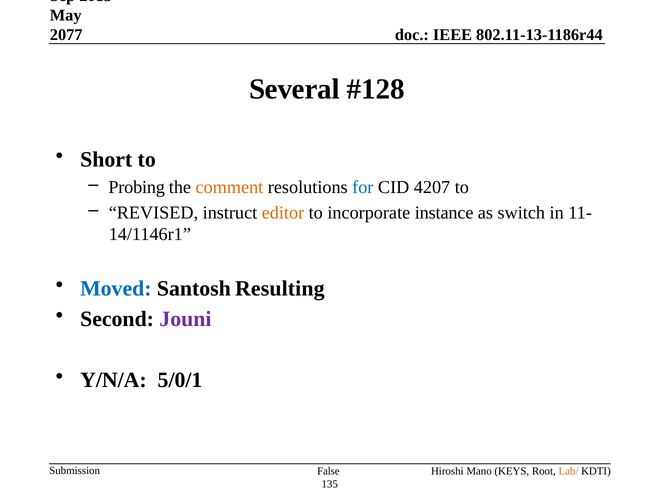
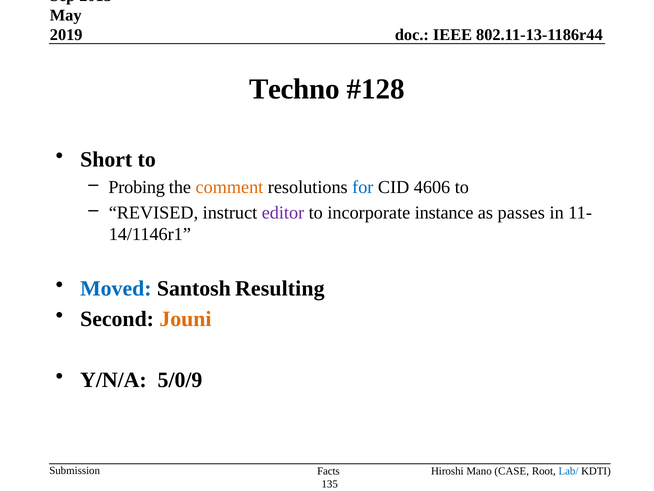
2077: 2077 -> 2019 (66, 35)
Several: Several -> Techno (294, 89)
4207: 4207 -> 4606 (432, 187)
editor colour: orange -> purple (283, 212)
switch: switch -> passes (521, 212)
Jouni colour: purple -> orange (185, 319)
5/0/1: 5/0/1 -> 5/0/9 (180, 380)
False: False -> Facts (328, 470)
KEYS: KEYS -> CASE (512, 470)
Lab/ colour: orange -> blue (568, 470)
